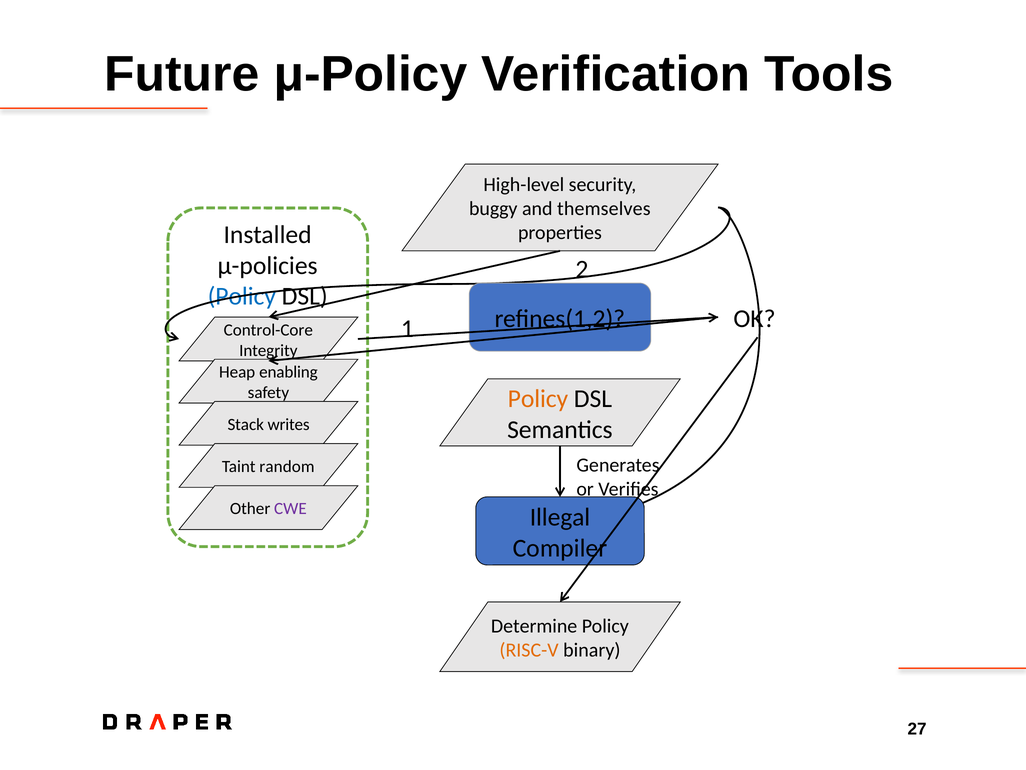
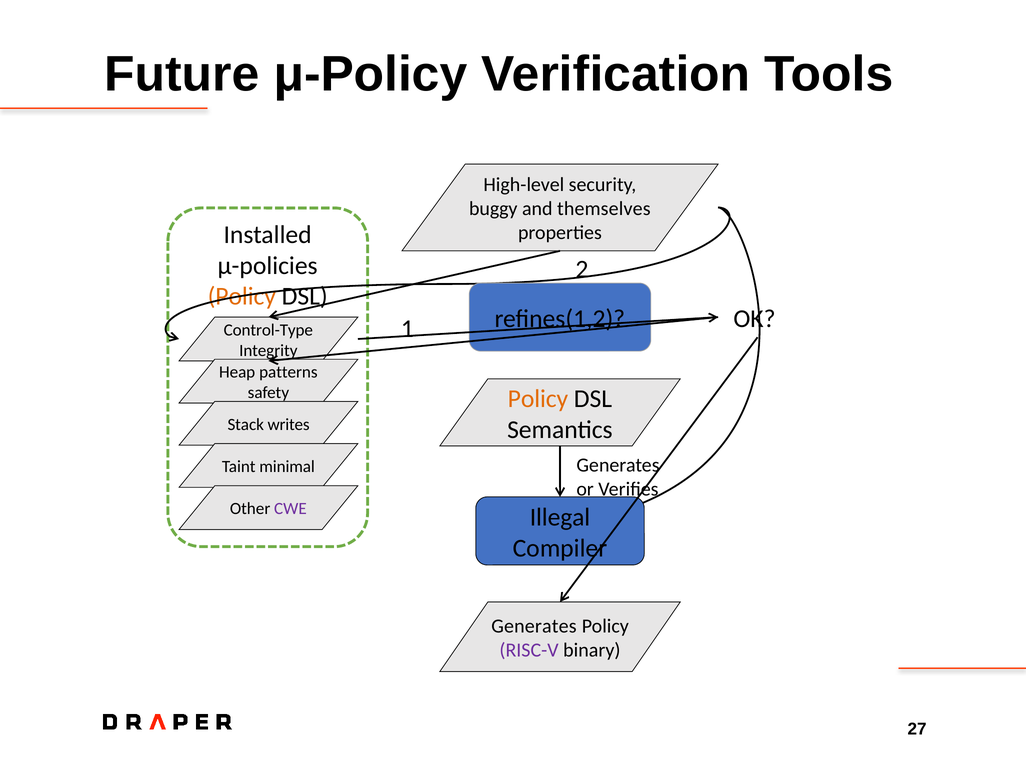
Policy colour: blue -> orange (242, 296)
Control-Core: Control-Core -> Control-Type (268, 330)
enabling: enabling -> patterns (288, 372)
random: random -> minimal (287, 466)
Determine: Determine -> Generates (534, 626)
RISC-V colour: orange -> purple (529, 650)
